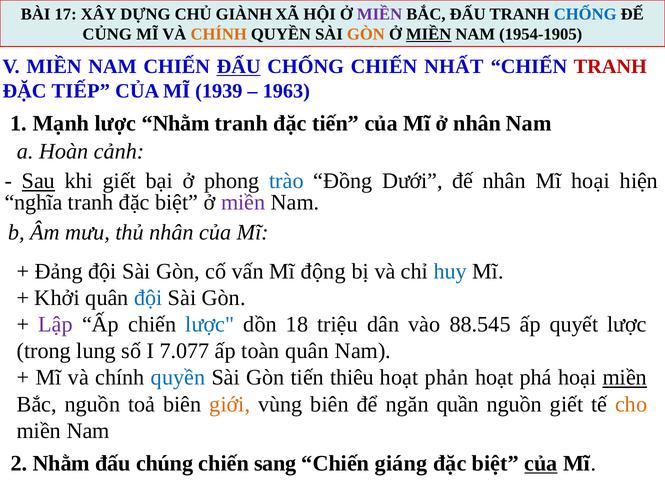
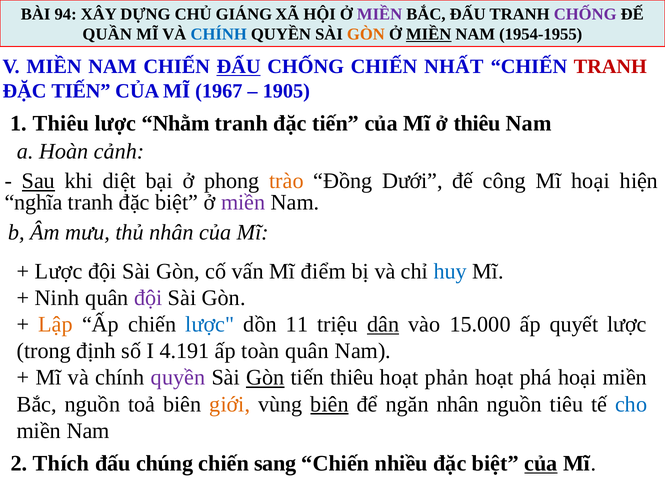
17: 17 -> 94 (66, 14)
GIÀNH: GIÀNH -> GIÁNG (244, 14)
CHỐNG colour: blue -> purple (585, 14)
CỦNG: CỦNG -> QUẦN (107, 34)
CHÍNH colour: orange -> blue (219, 34)
1954-1905: 1954-1905 -> 1954-1955 (541, 34)
TIẾP: TIẾP -> TIẾN (81, 91)
1939: 1939 -> 1967 (219, 91)
1963: 1963 -> 1905 (286, 91)
1 Mạnh: Mạnh -> Thiêu (61, 123)
ở nhân: nhân -> thiêu (477, 123)
khi giết: giết -> diệt (119, 181)
trào colour: blue -> orange (287, 181)
đế nhân: nhân -> công (504, 181)
Đảng: Đảng -> Lược (59, 271)
động: động -> điểm (323, 271)
Khởi: Khởi -> Ninh (57, 298)
đội colour: blue -> purple (148, 298)
Lập colour: purple -> orange (56, 324)
18: 18 -> 11 (297, 324)
dân underline: none -> present (383, 324)
88.545: 88.545 -> 15.000 (480, 324)
lung: lung -> định (96, 351)
7.077: 7.077 -> 4.191 (184, 351)
quyền colour: blue -> purple (178, 377)
Gòn underline: none -> present (265, 377)
miền underline: present -> none (625, 377)
biên underline: none -> present (330, 404)
ngăn quần: quần -> nhân (458, 404)
nguồn giết: giết -> tiêu (567, 404)
cho colour: orange -> blue (631, 404)
2 Nhằm: Nhằm -> Thích (61, 463)
giáng: giáng -> nhiều (401, 463)
